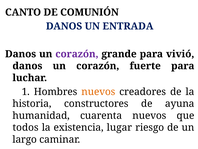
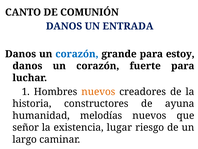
corazón colour: purple -> blue (77, 54)
vivió: vivió -> estoy (180, 54)
cuarenta: cuarenta -> melodías (101, 115)
todos: todos -> señor (26, 127)
